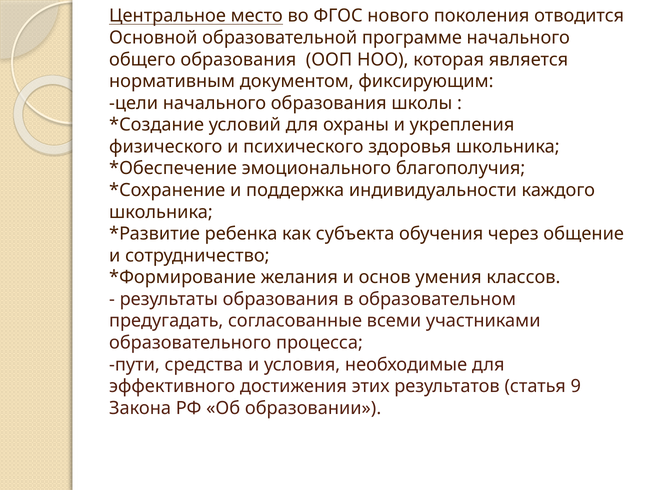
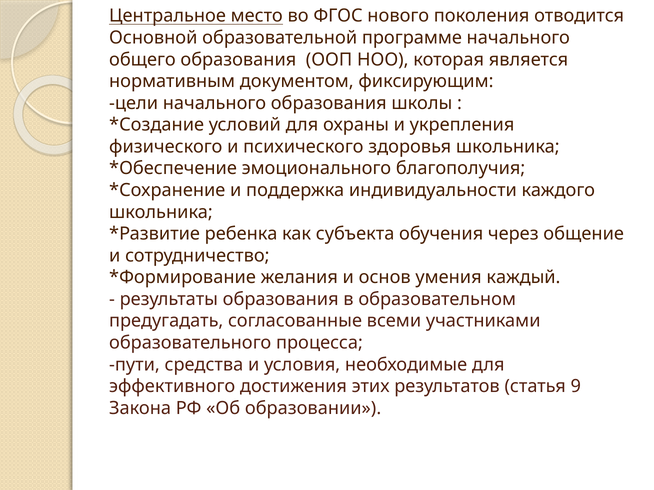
классов: классов -> каждый (523, 278)
